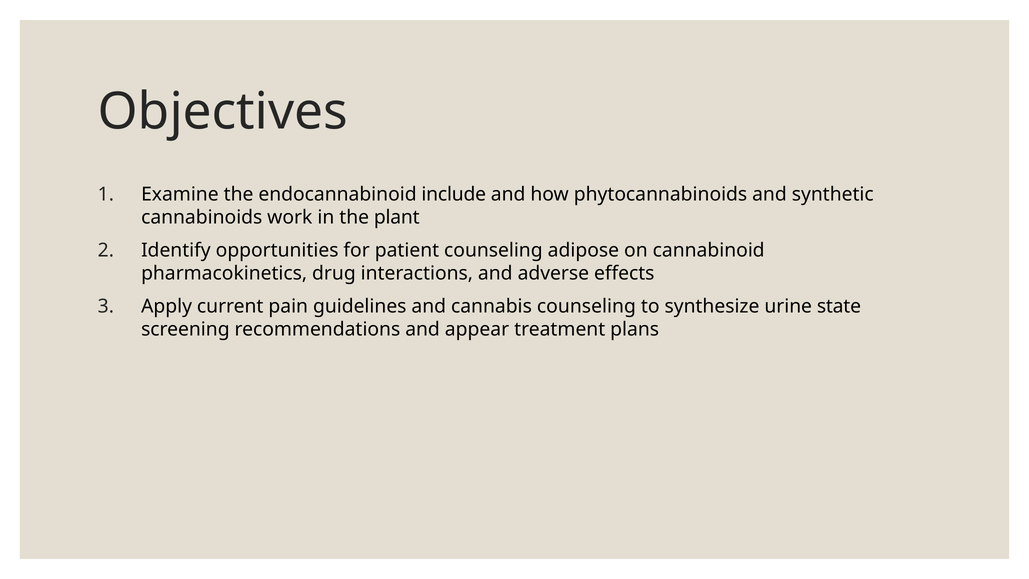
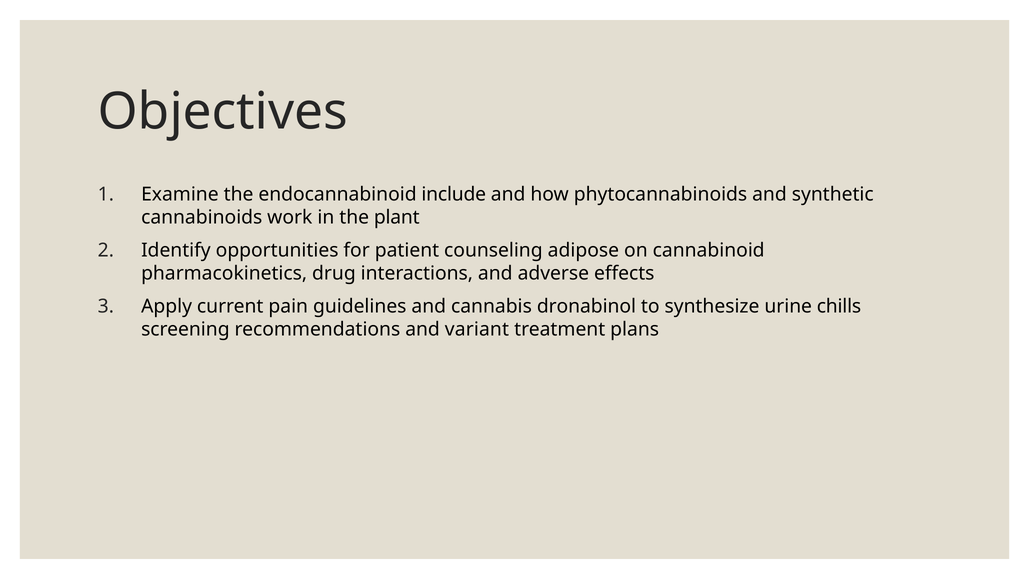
cannabis counseling: counseling -> dronabinol (586, 306)
state: state -> chills (839, 306)
appear: appear -> variant (477, 329)
